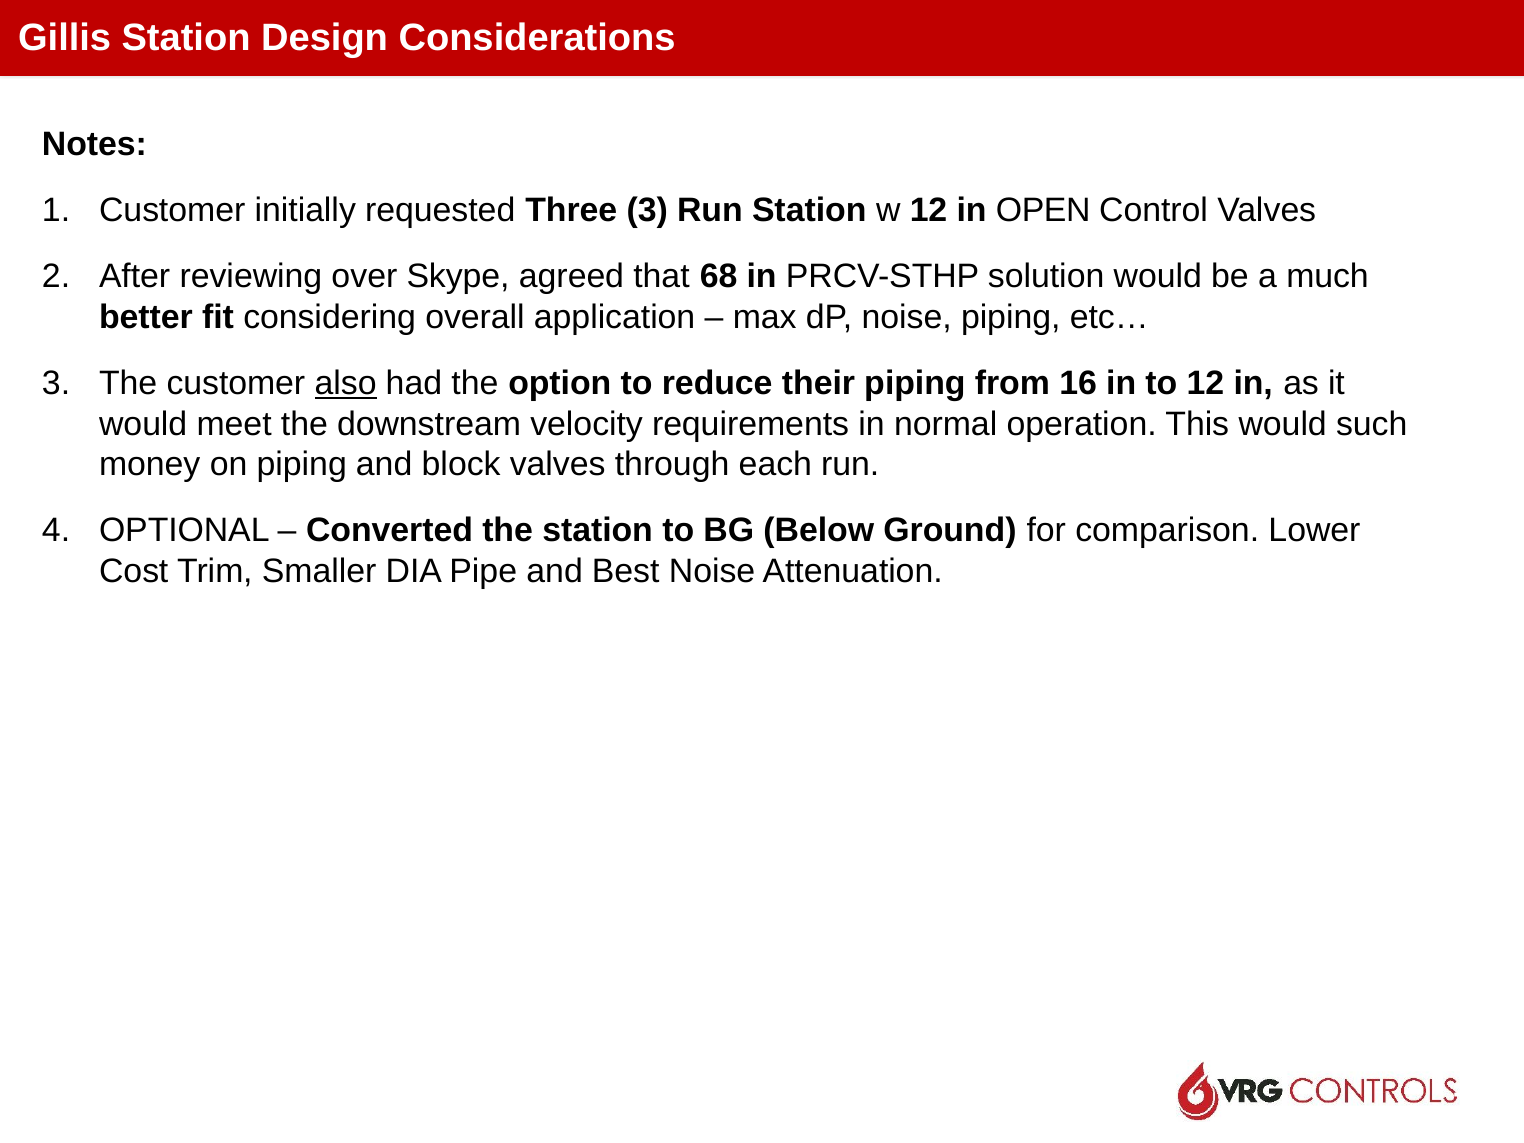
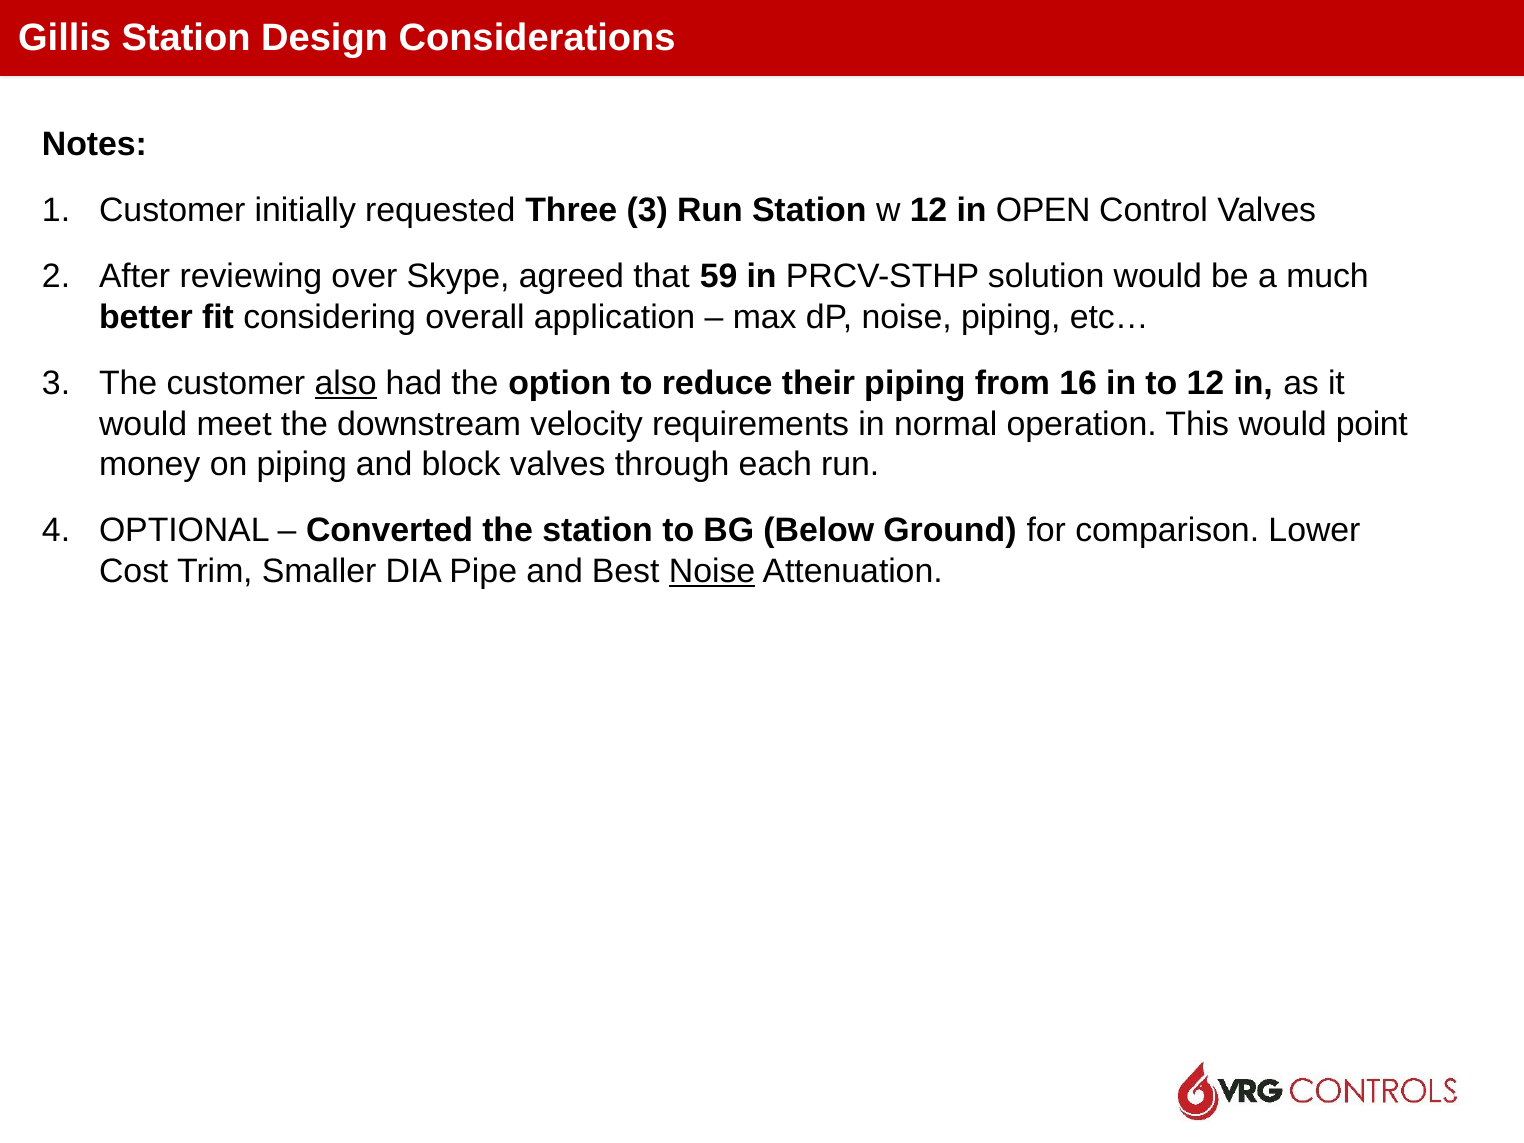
68: 68 -> 59 (719, 277)
such: such -> point (1372, 424)
Noise underline: none -> present (712, 571)
